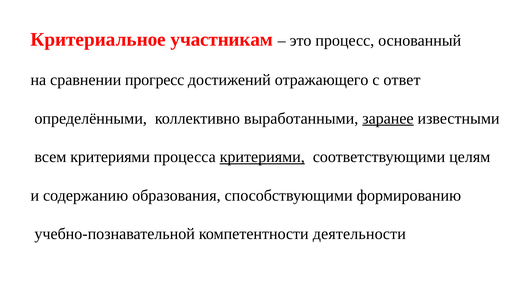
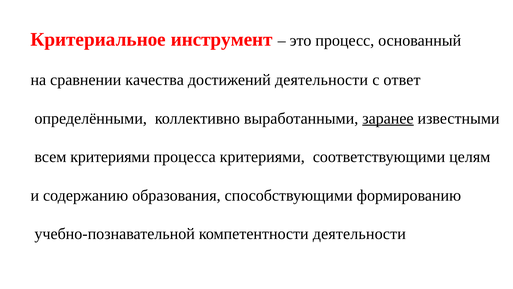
участникам: участникам -> инструмент (222, 40)
прогресс: прогресс -> качества (155, 80)
достижений отражающего: отражающего -> деятельности (321, 80)
критериями underline: present -> none (262, 157)
